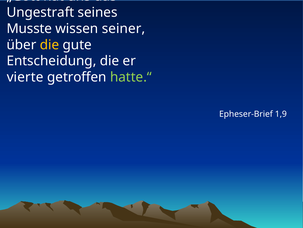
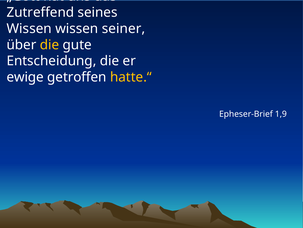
Ungestraft: Ungestraft -> Zutreffend (40, 12)
Musste: Musste -> Wissen (29, 28)
vierte: vierte -> ewige (25, 77)
hatte.“ colour: light green -> yellow (131, 77)
